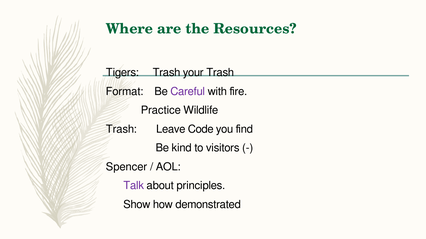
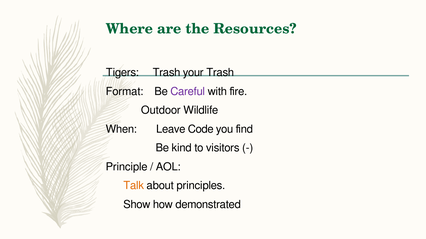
Practice: Practice -> Outdoor (161, 111)
Trash: Trash -> When (121, 129)
Spencer: Spencer -> Principle (127, 167)
Talk colour: purple -> orange (134, 186)
